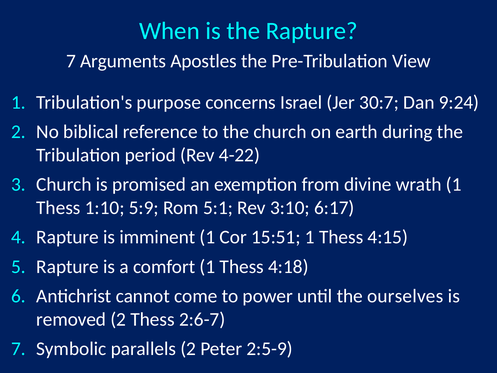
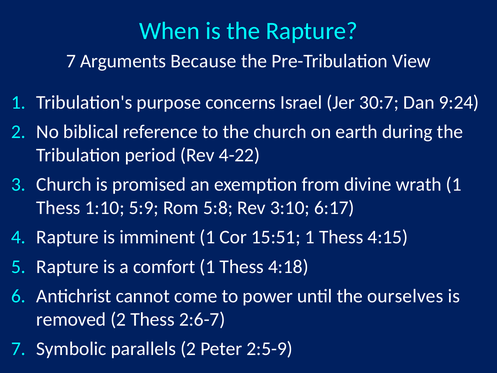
Apostles: Apostles -> Because (203, 61)
5:1: 5:1 -> 5:8 (218, 208)
